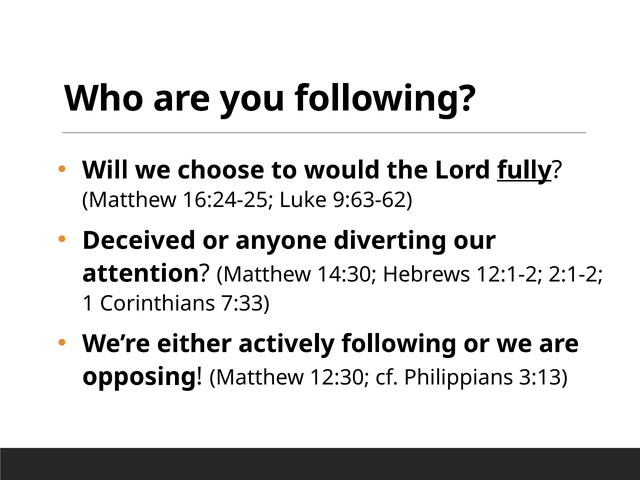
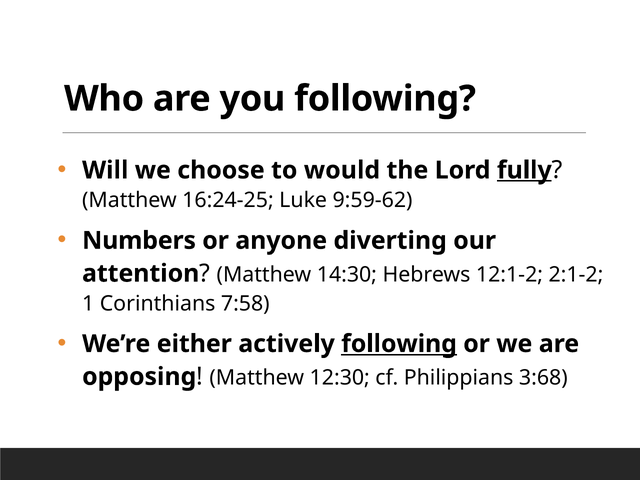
9:63-62: 9:63-62 -> 9:59-62 (373, 200)
Deceived: Deceived -> Numbers (139, 241)
7:33: 7:33 -> 7:58 (245, 304)
following underline: none -> present (399, 344)
3:13: 3:13 -> 3:68 (543, 378)
